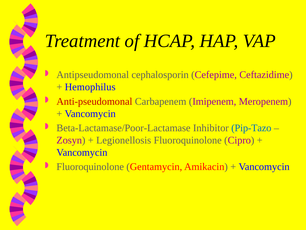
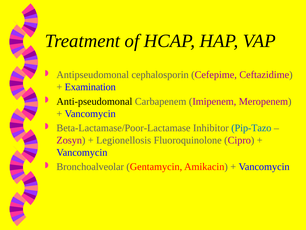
Hemophilus: Hemophilus -> Examination (90, 87)
Anti-pseudomonal colour: red -> black (94, 101)
Fluoroquinolone: Fluoroquinolone -> Bronchoalveolar (90, 166)
